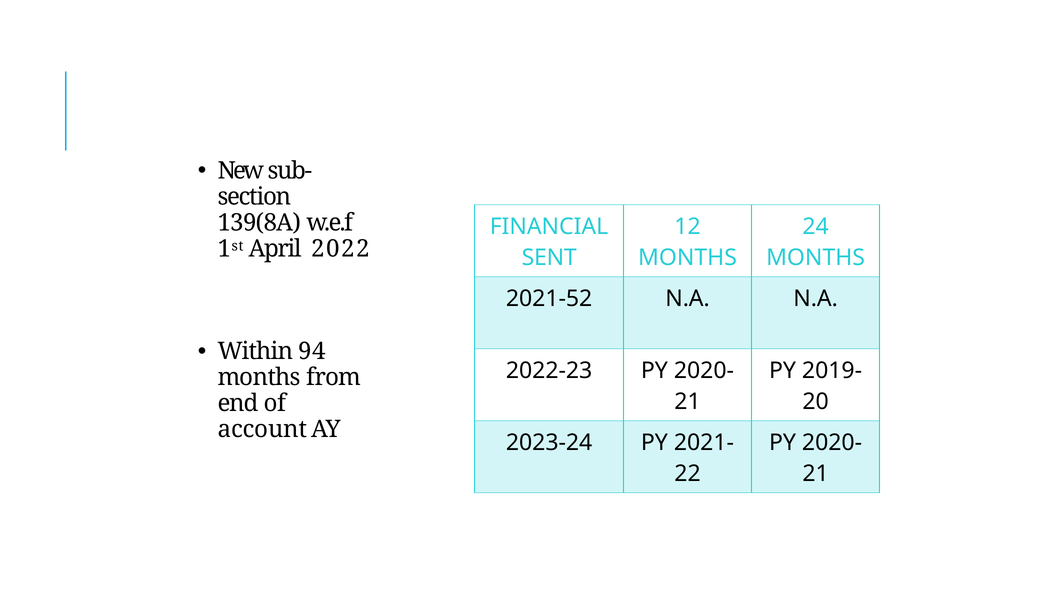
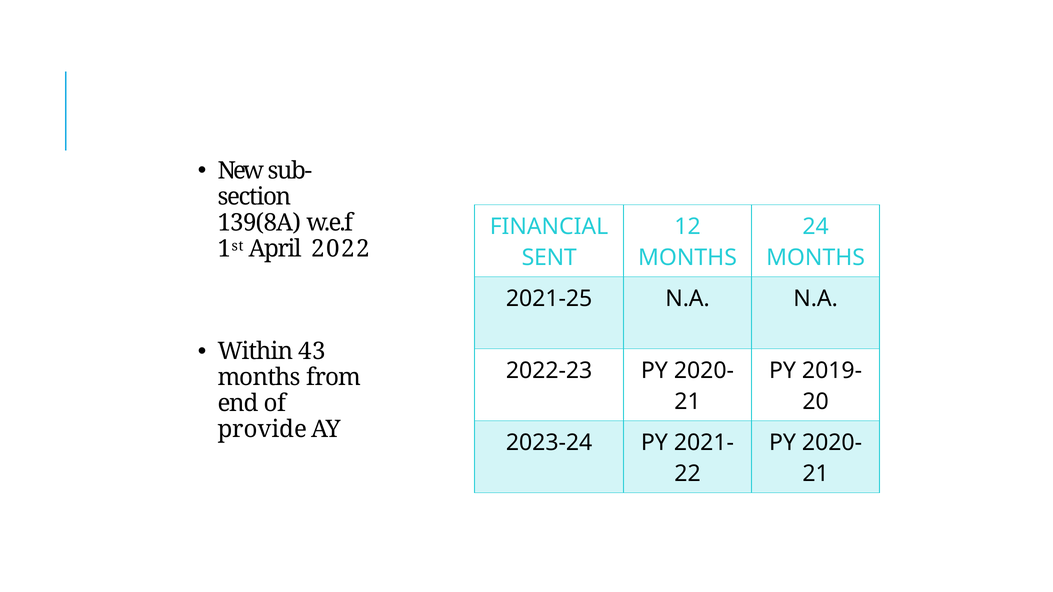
2021-52: 2021-52 -> 2021-25 (549, 299)
94: 94 -> 43 (312, 352)
account: account -> provide (262, 430)
